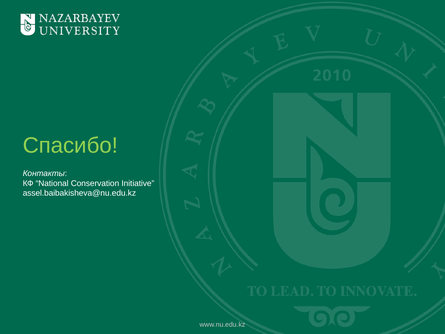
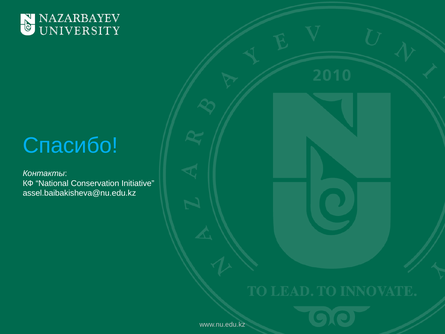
Спасибо colour: light green -> light blue (70, 146)
